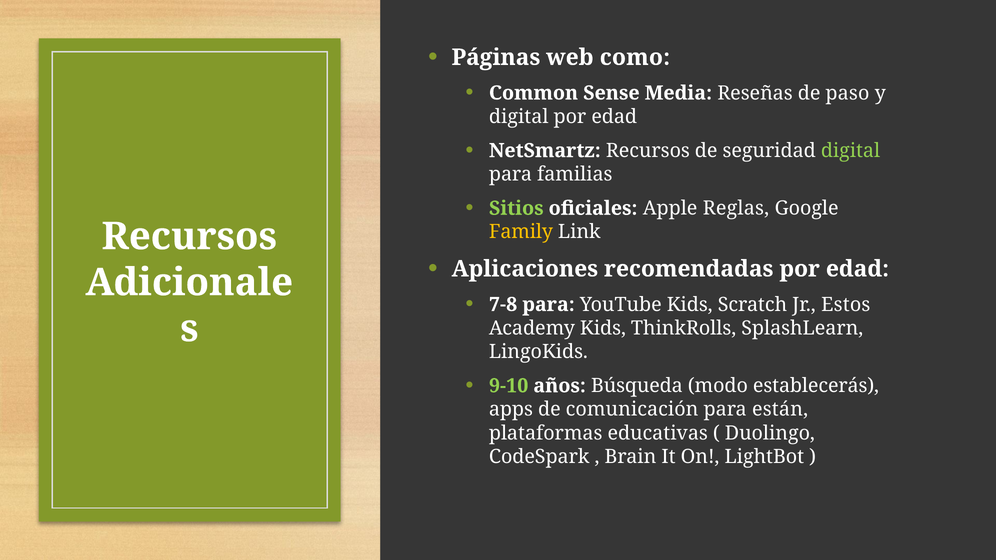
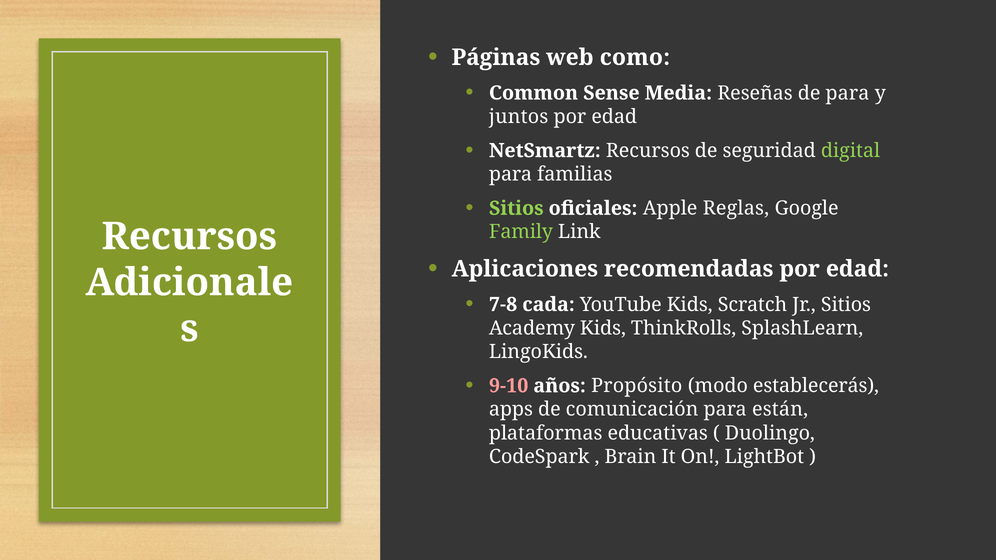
de paso: paso -> para (847, 93)
digital: digital -> juntos (519, 117)
Family colour: yellow -> light green (521, 232)
7-8 para: para -> cada (549, 305)
Jr Estos: Estos -> Sitios (846, 305)
9-10 colour: light green -> pink (509, 386)
Búsqueda: Búsqueda -> Propósito (637, 386)
